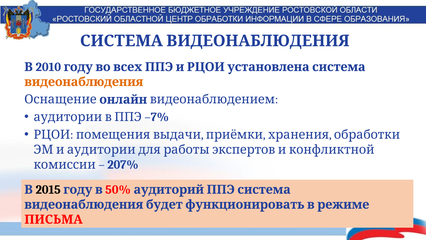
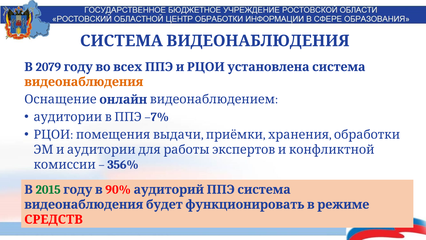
2010: 2010 -> 2079 (48, 67)
207%: 207% -> 356% (123, 164)
2015 colour: black -> green (48, 189)
50%: 50% -> 90% (118, 189)
ПИСЬМА: ПИСЬМА -> СРЕДСТВ (54, 219)
